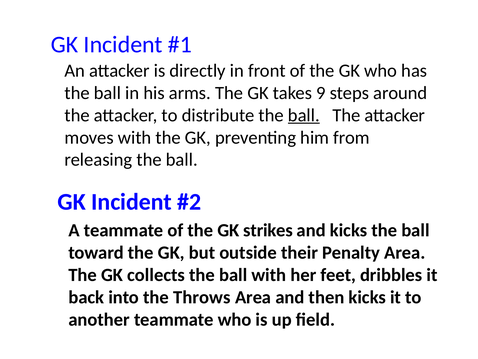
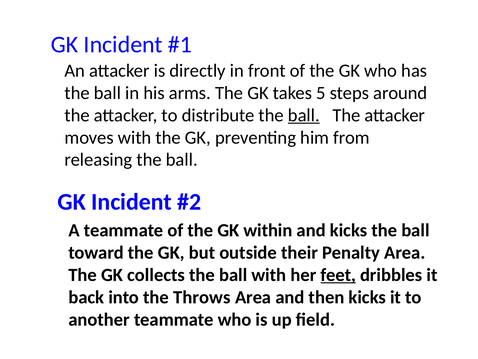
9: 9 -> 5 (321, 93)
strikes: strikes -> within (268, 230)
feet underline: none -> present (338, 275)
